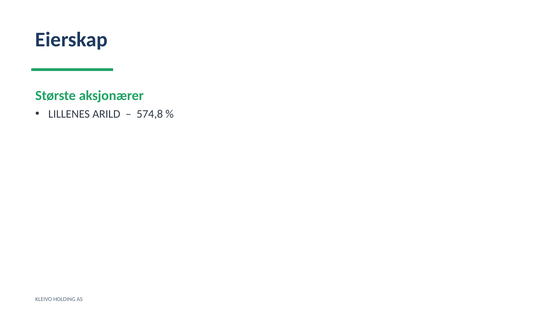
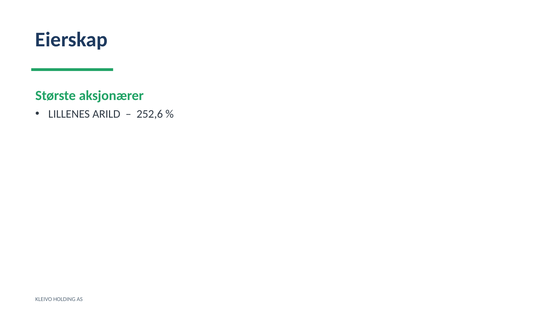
574,8: 574,8 -> 252,6 (150, 114)
